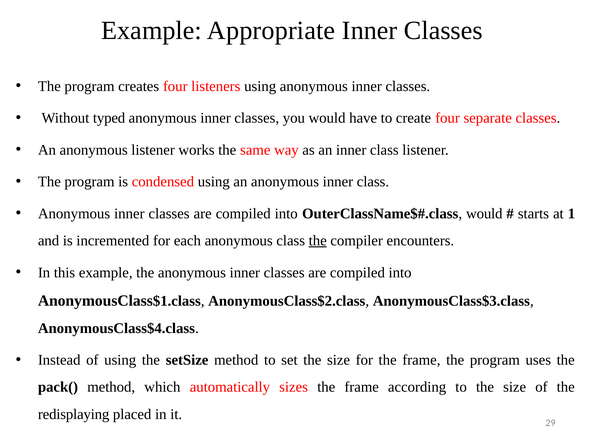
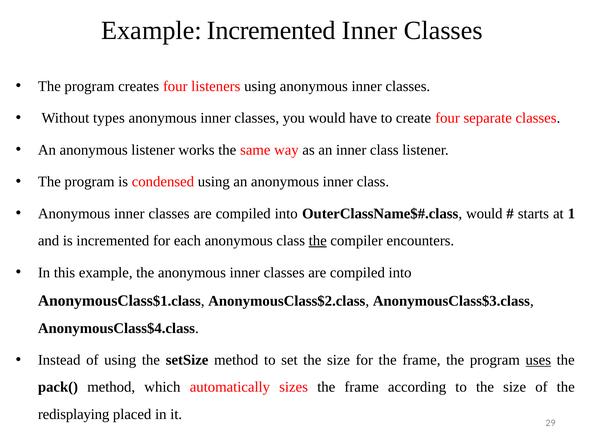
Example Appropriate: Appropriate -> Incremented (271, 30)
typed: typed -> types (109, 118)
uses underline: none -> present (538, 360)
